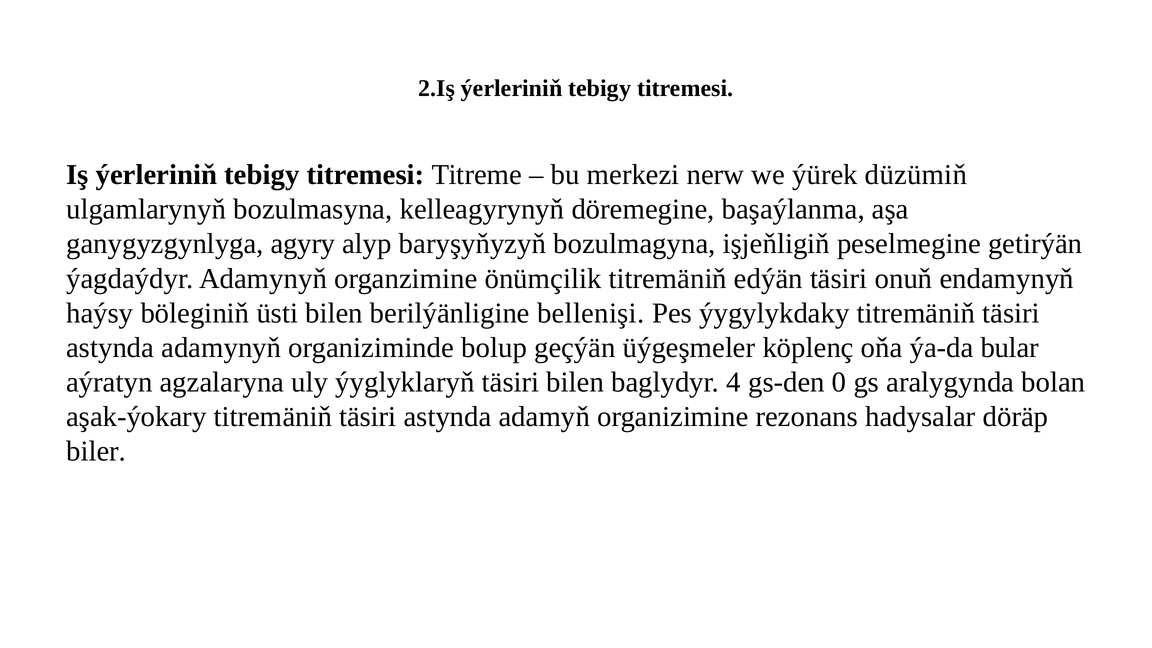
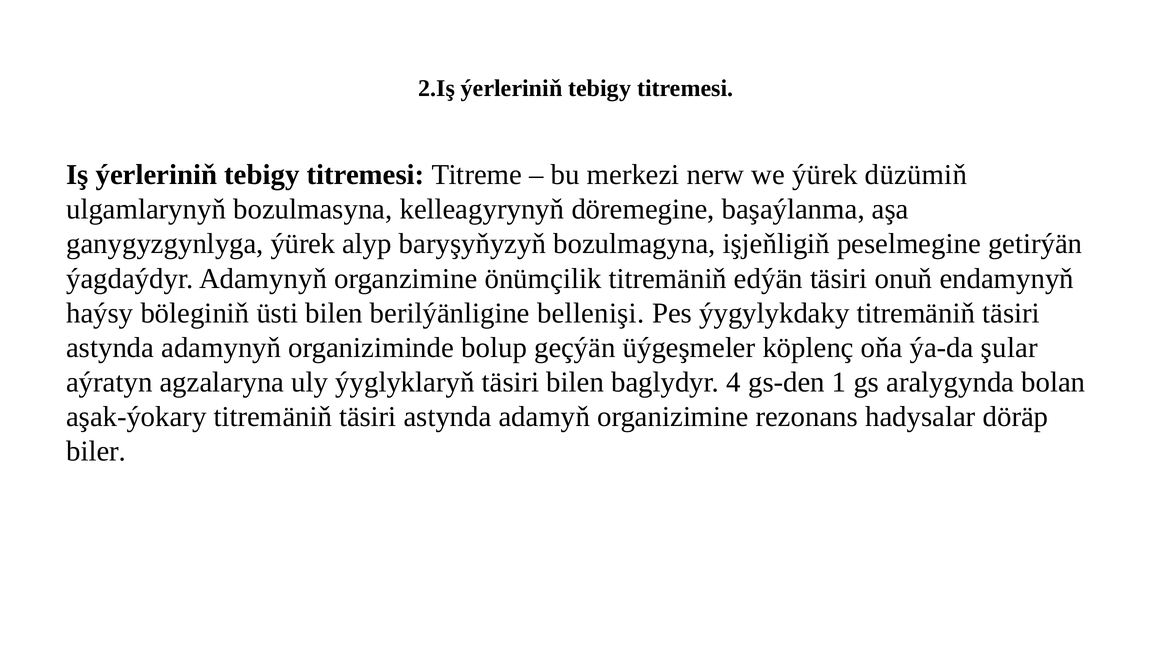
ganygyzgynlyga agyry: agyry -> ýürek (303, 244)
bular: bular -> şular (1009, 348)
0: 0 -> 1 (839, 382)
